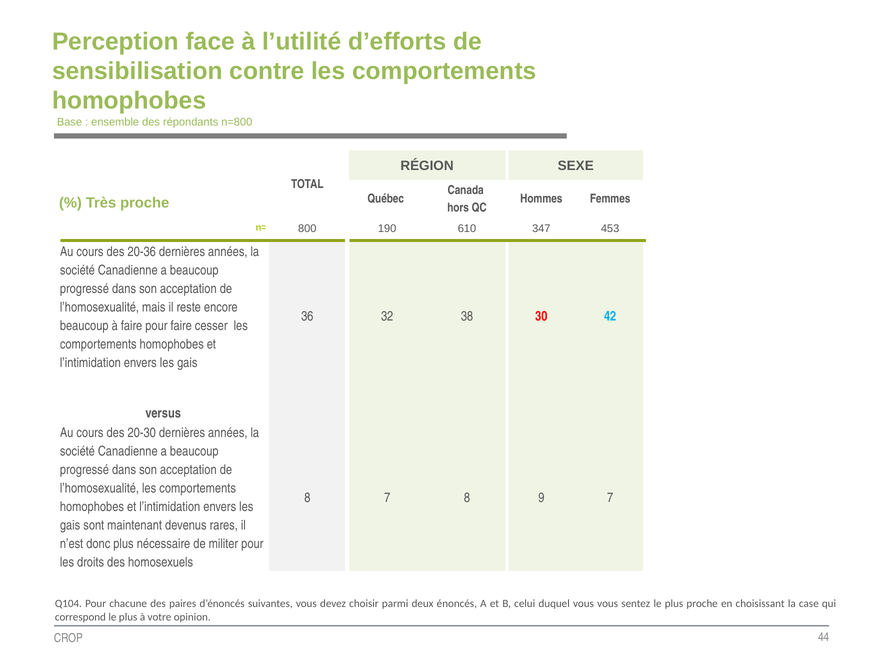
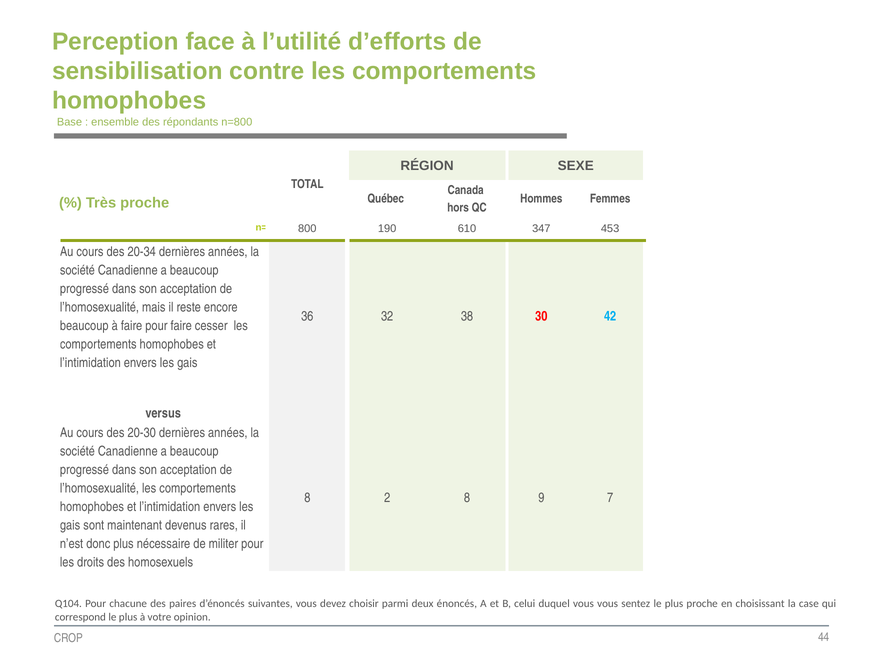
20-36: 20-36 -> 20-34 (142, 252)
8 7: 7 -> 2 (387, 498)
